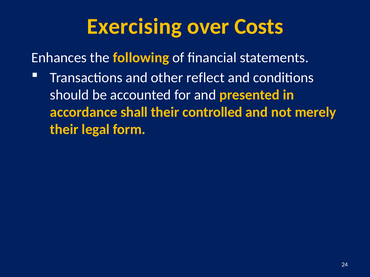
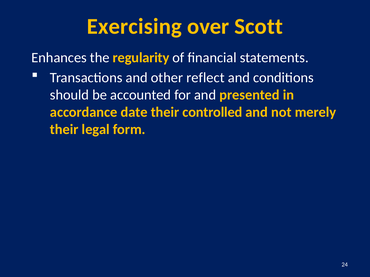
Costs: Costs -> Scott (259, 26)
following: following -> regularity (141, 58)
shall: shall -> date (134, 112)
